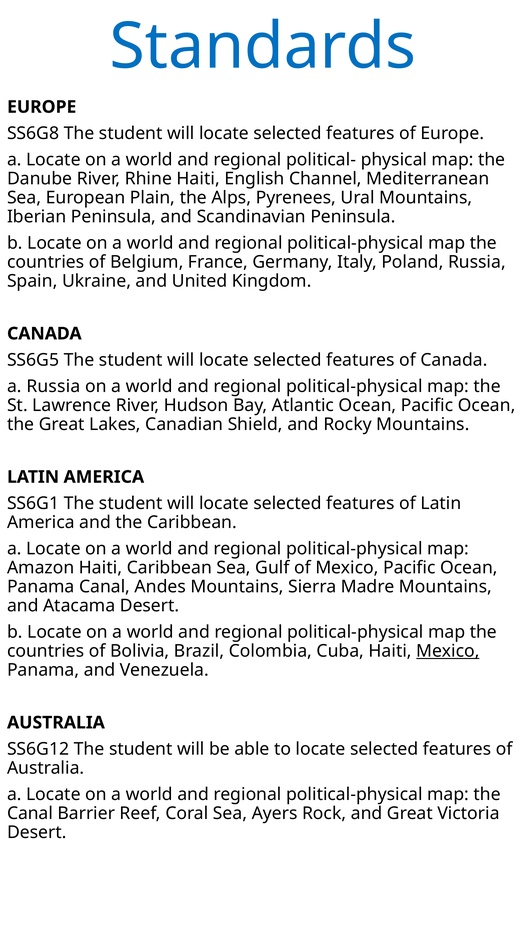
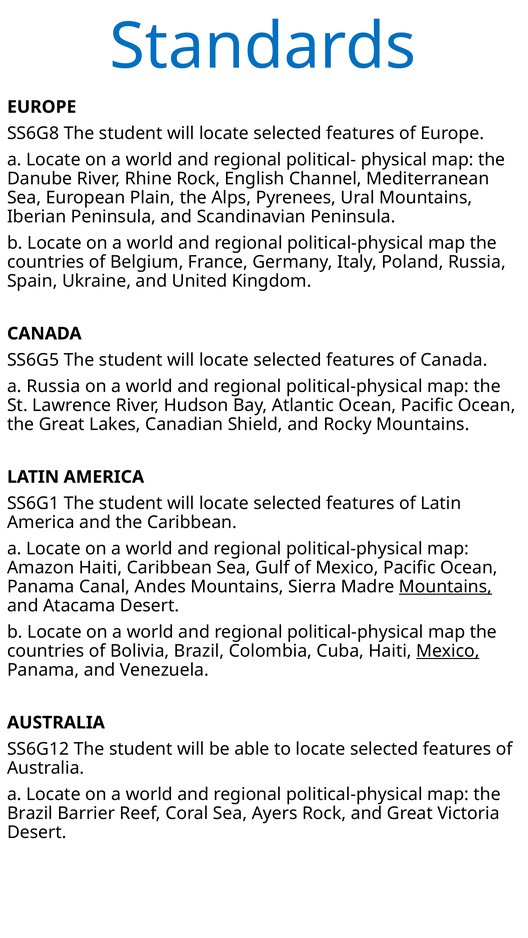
Rhine Haiti: Haiti -> Rock (198, 179)
Mountains underline: none -> present (445, 587)
Canal: Canal -> Brazil (30, 814)
